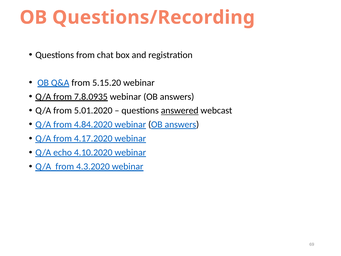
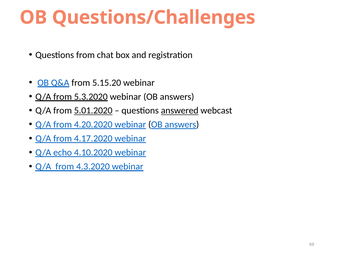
Questions/Recording: Questions/Recording -> Questions/Challenges (154, 17)
7.8.0935: 7.8.0935 -> 5.3.2020 (91, 97)
5.01.2020 underline: none -> present (93, 110)
4.84.2020: 4.84.2020 -> 4.20.2020 (93, 124)
